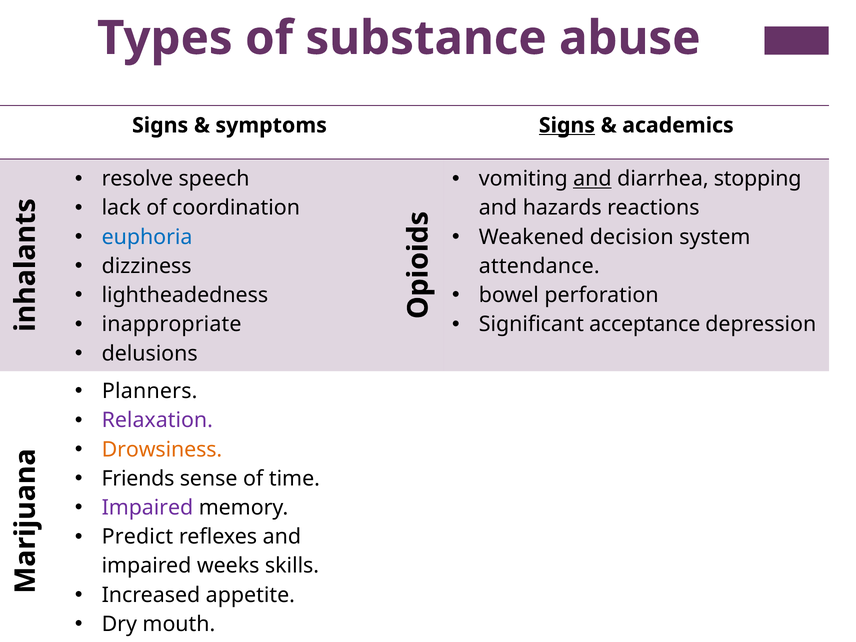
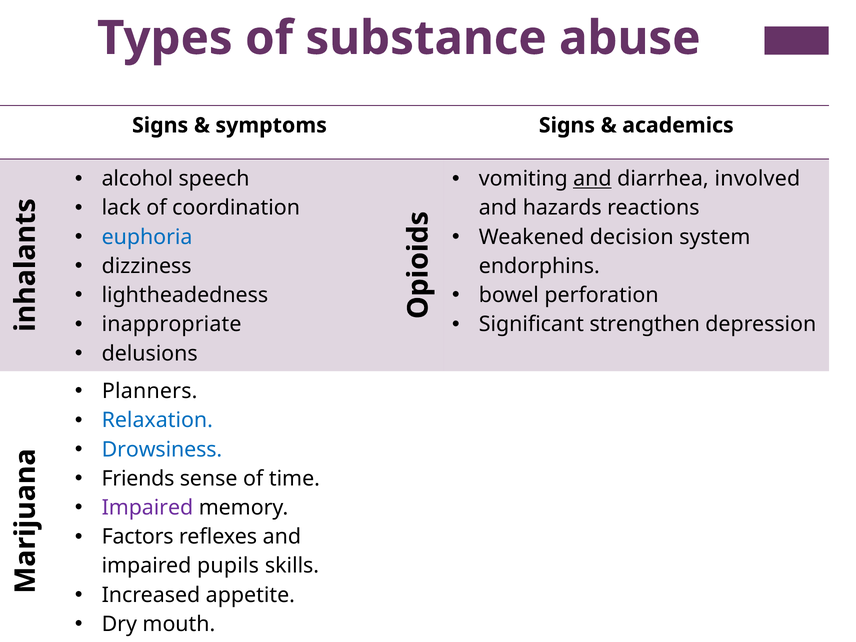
Signs underline: present -> none (567, 125)
resolve: resolve -> alcohol (137, 179)
stopping: stopping -> involved (757, 179)
attendance: attendance -> endorphins (539, 266)
acceptance: acceptance -> strengthen (645, 324)
Relaxation colour: purple -> blue (157, 420)
Drowsiness colour: orange -> blue (162, 449)
Predict: Predict -> Factors (138, 537)
weeks: weeks -> pupils (228, 566)
